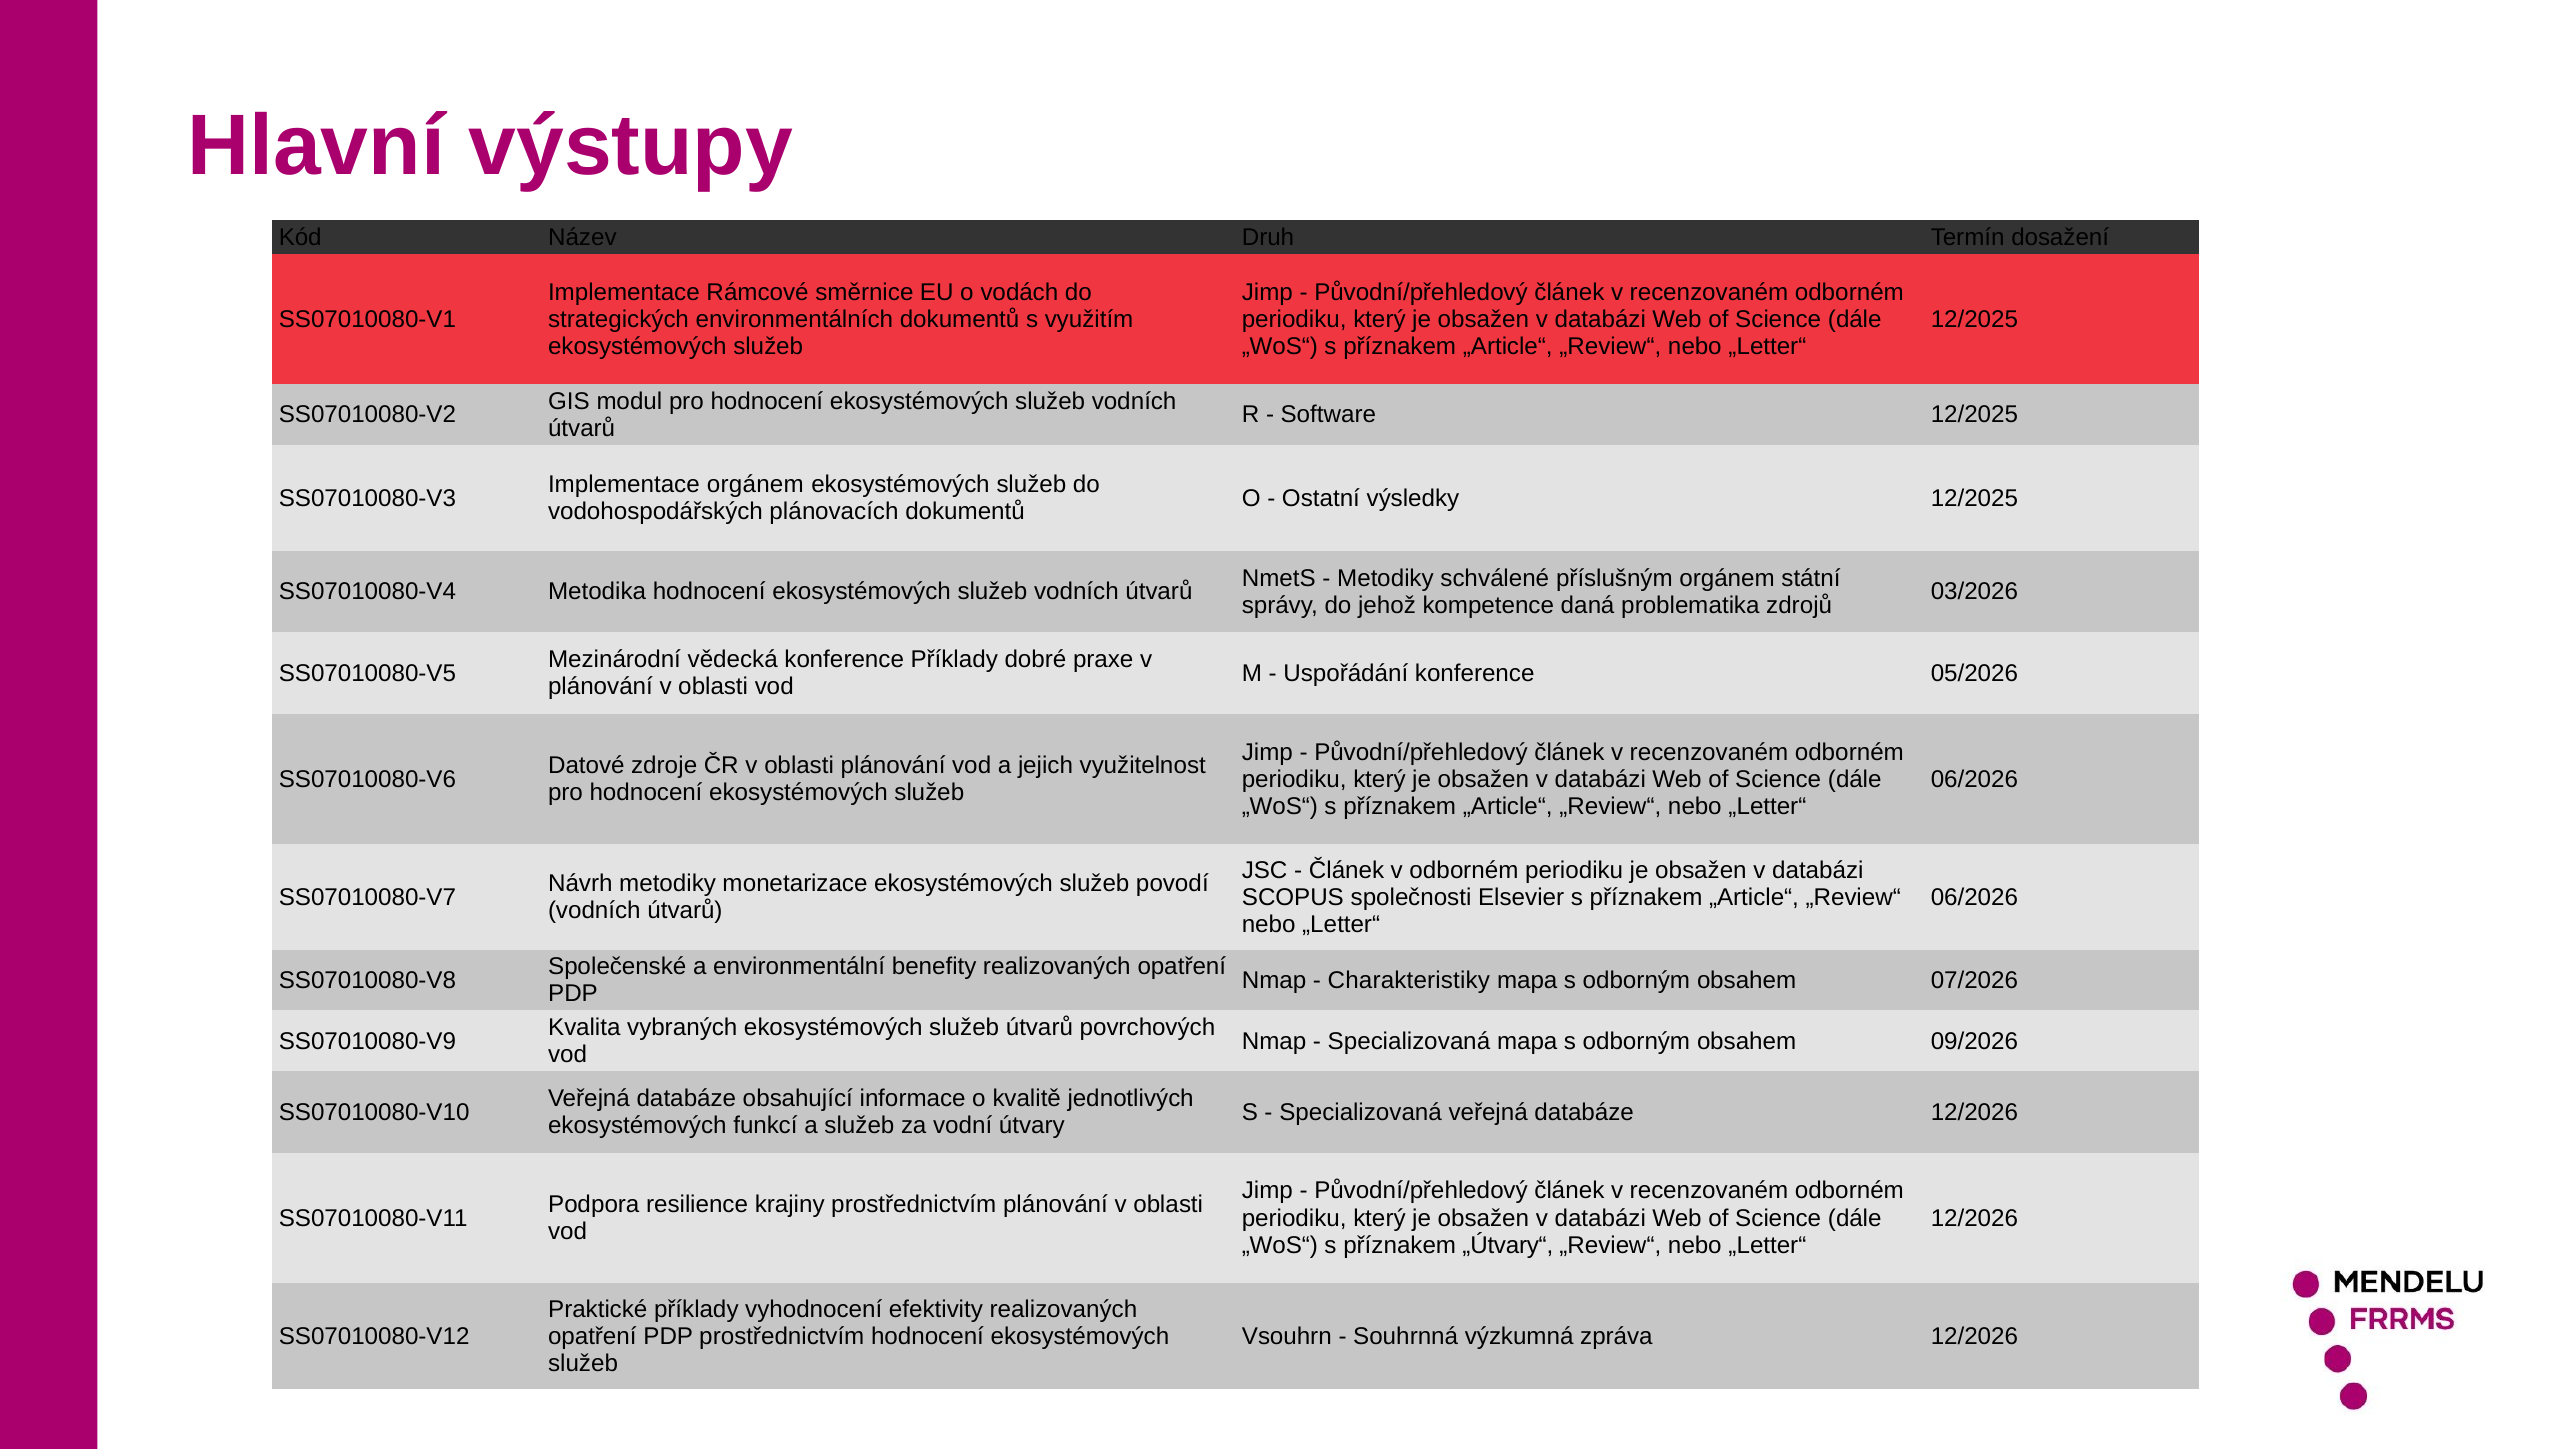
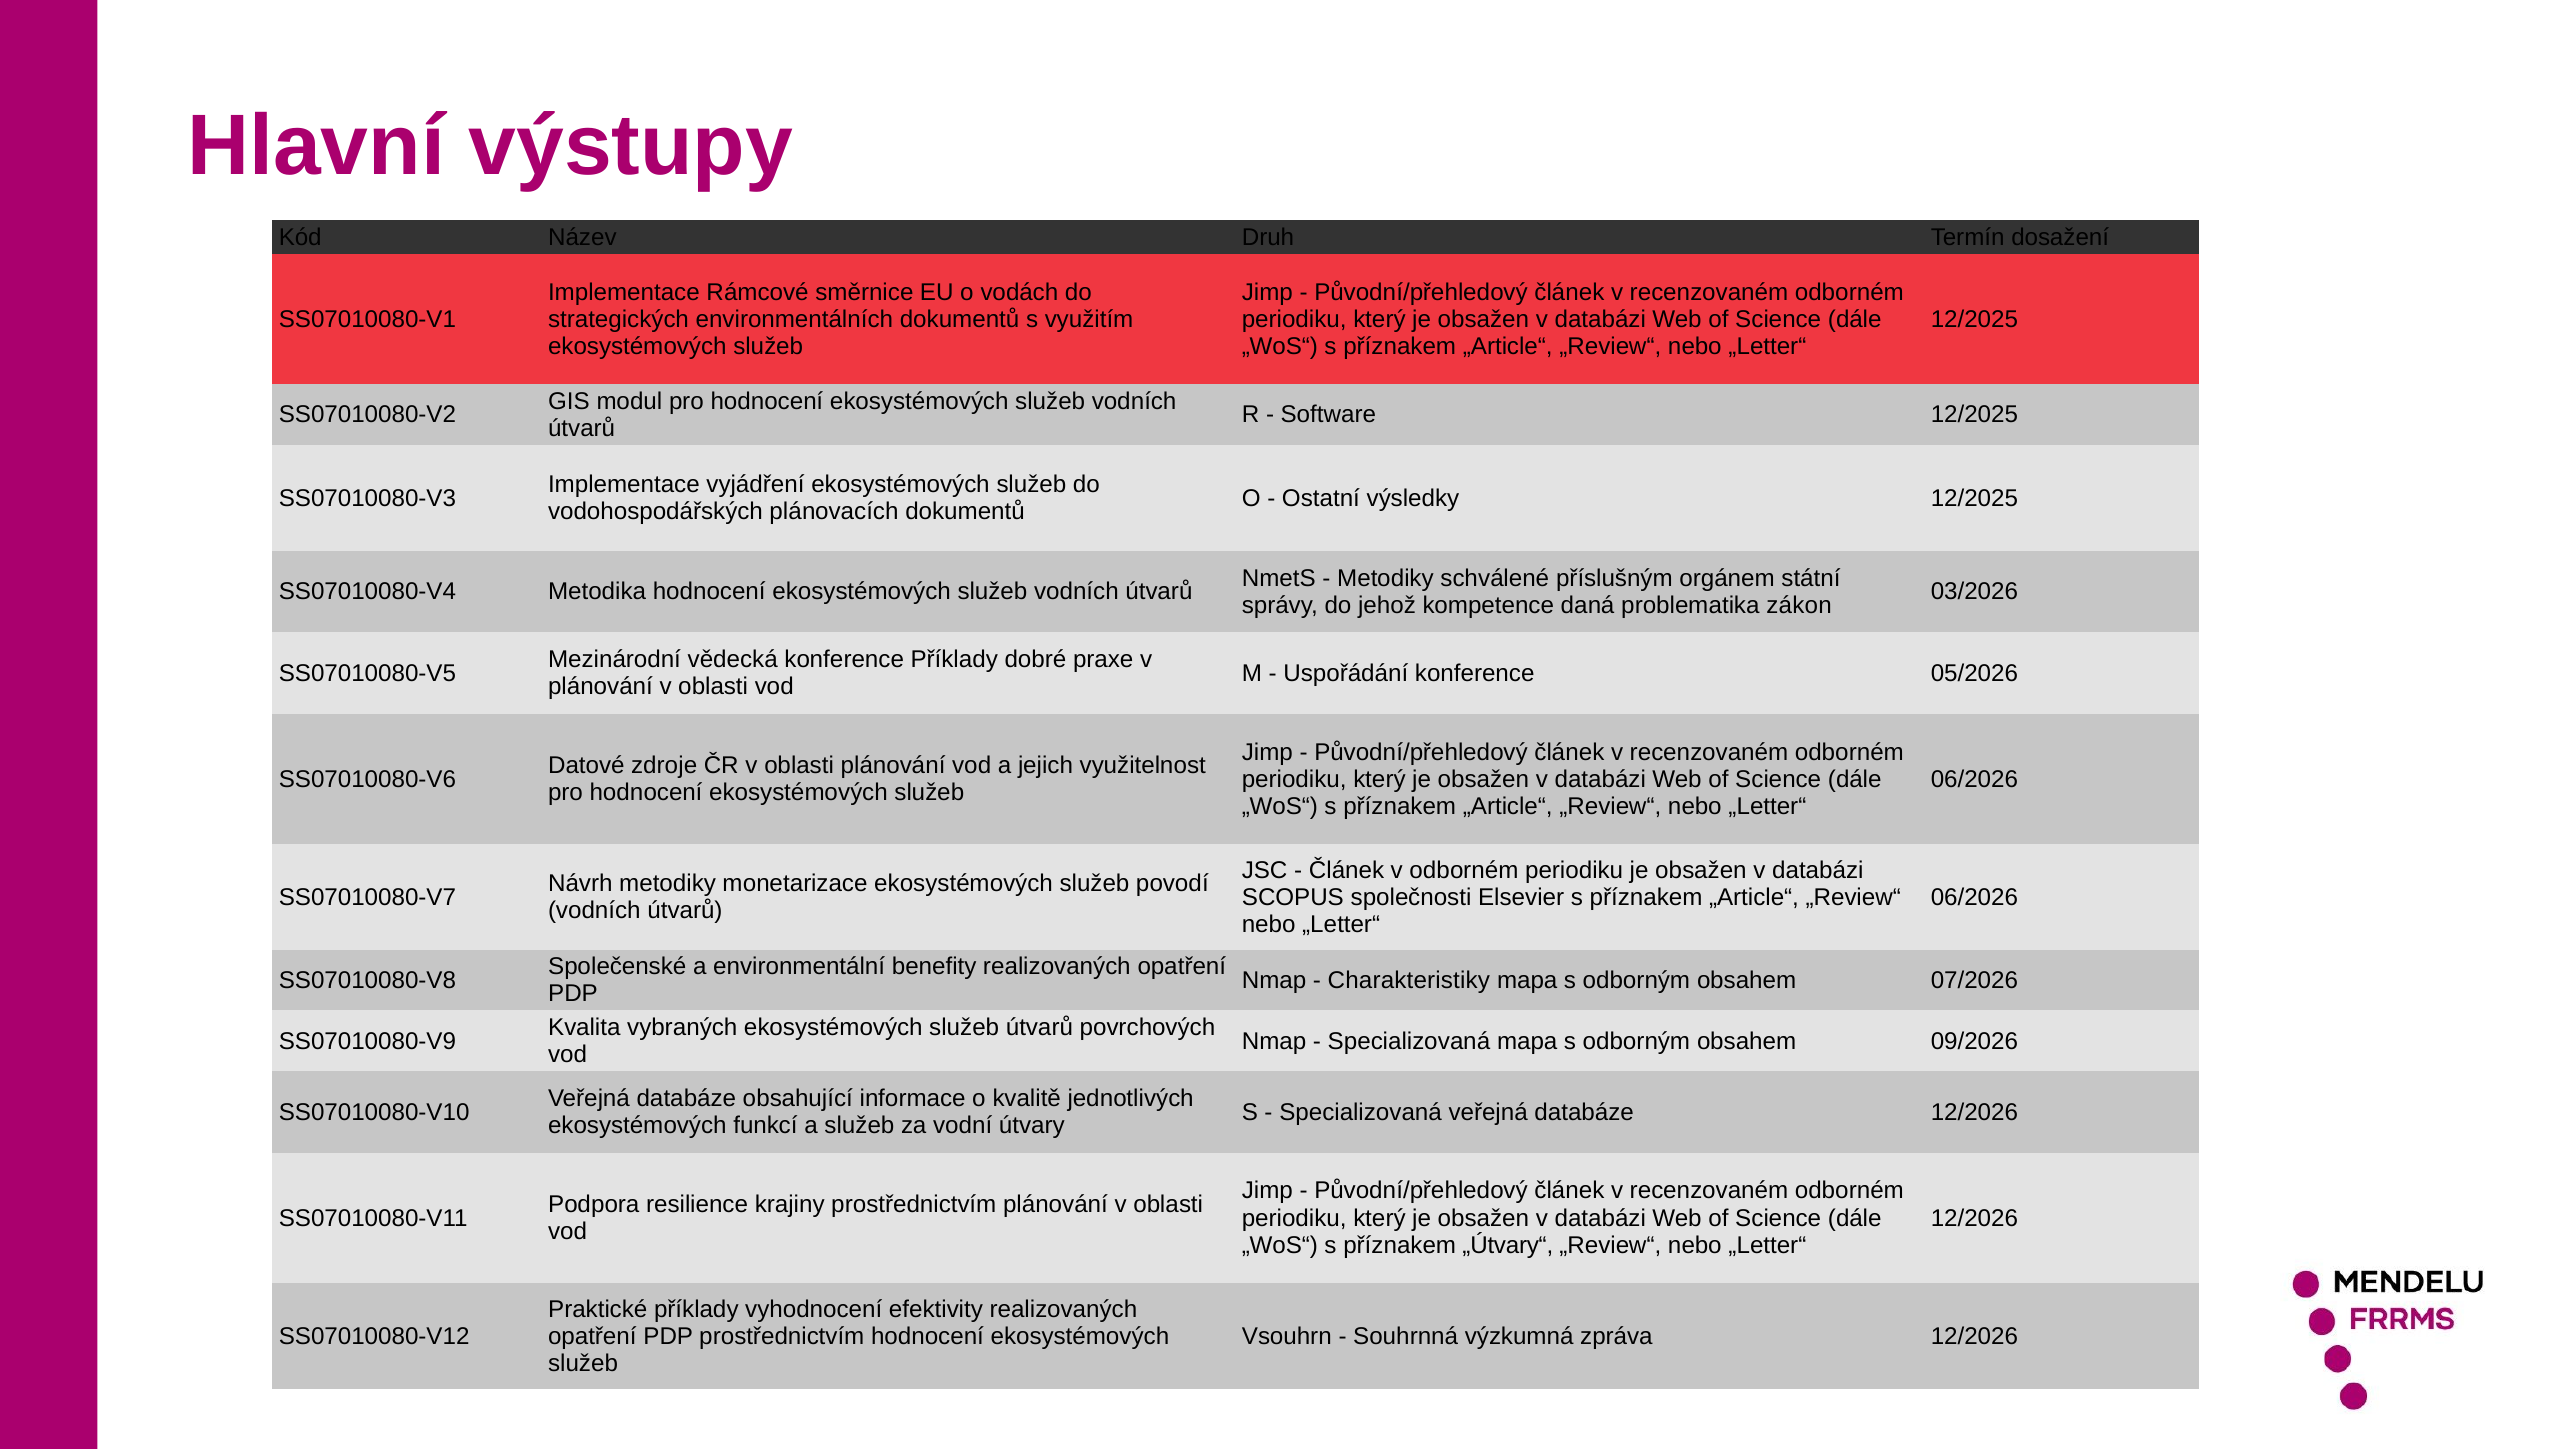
Implementace orgánem: orgánem -> vyjádření (755, 485)
zdrojů: zdrojů -> zákon (1799, 605)
